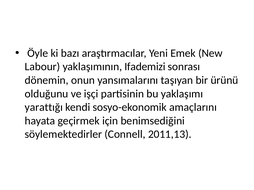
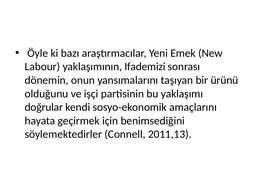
yarattığı: yarattığı -> doğrular (44, 107)
